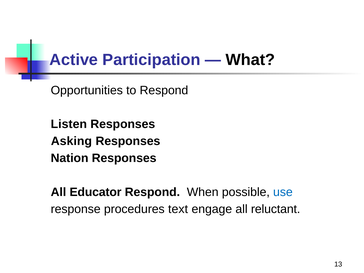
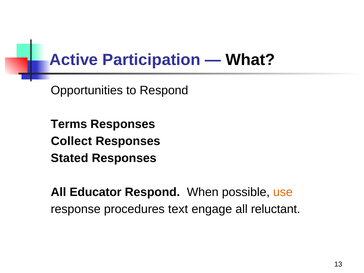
Listen: Listen -> Terms (69, 124)
Asking: Asking -> Collect (71, 141)
Nation: Nation -> Stated (70, 158)
use colour: blue -> orange (283, 192)
